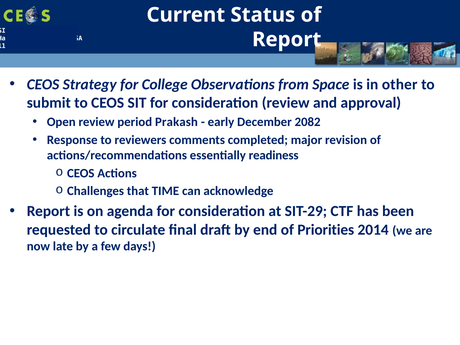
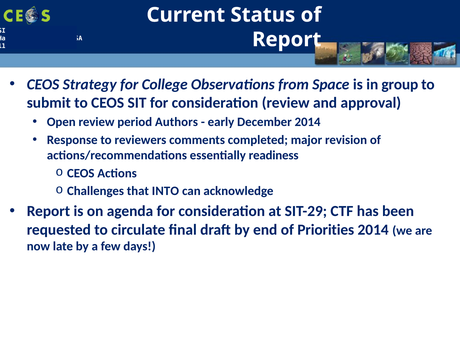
other: other -> group (400, 84)
Prakash: Prakash -> Authors (176, 122)
December 2082: 2082 -> 2014 (308, 122)
TIME: TIME -> INTO (165, 191)
